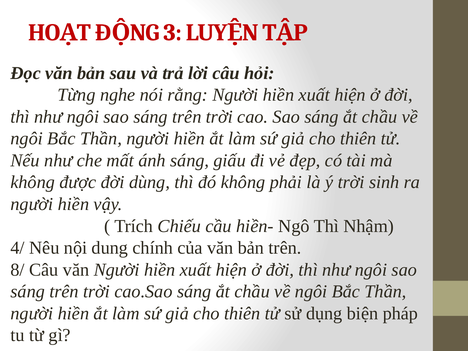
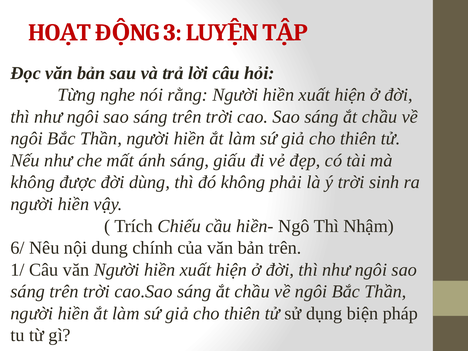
4/: 4/ -> 6/ (18, 248)
8/: 8/ -> 1/ (18, 270)
